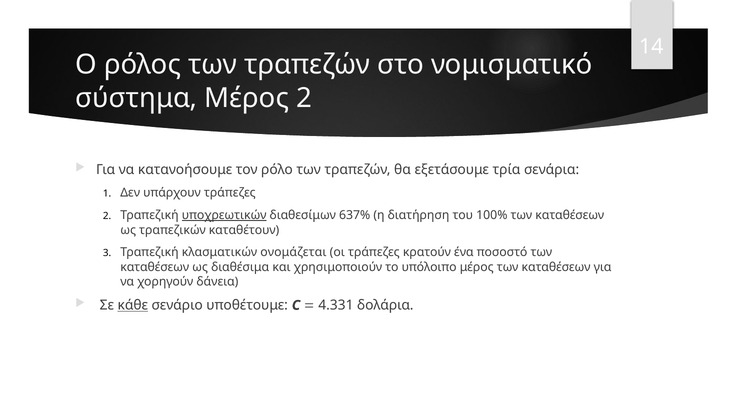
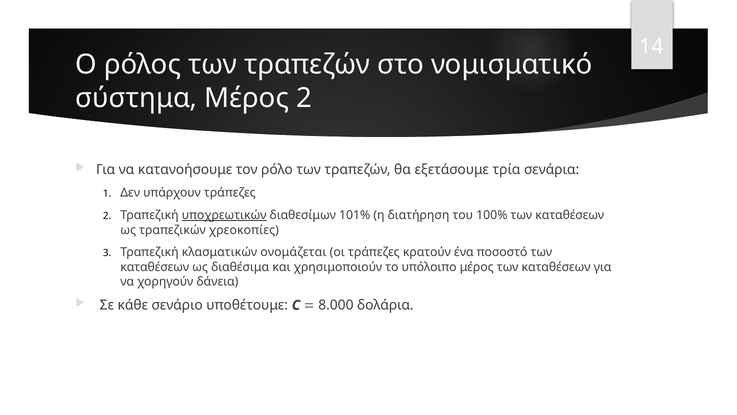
637%: 637% -> 101% (355, 215)
καταθέτουν: καταθέτουν -> χρεοκοπίες (244, 230)
κάθε underline: present -> none (133, 305)
4.331: 4.331 -> 8.000 (336, 305)
